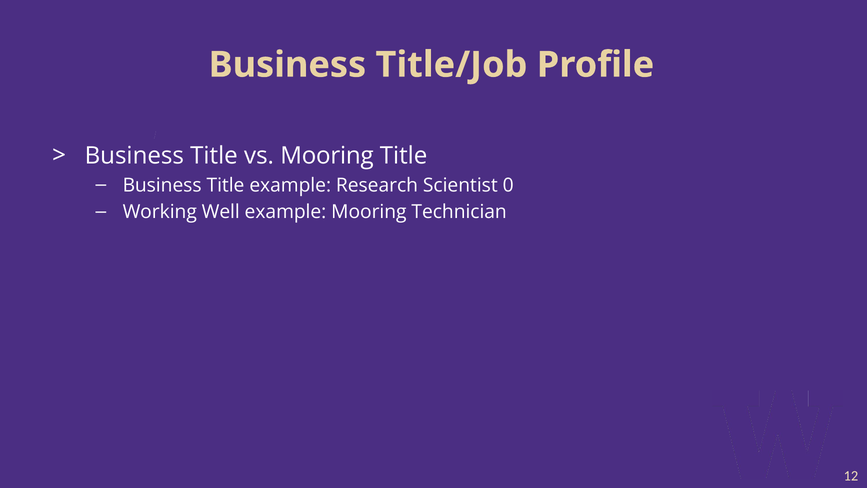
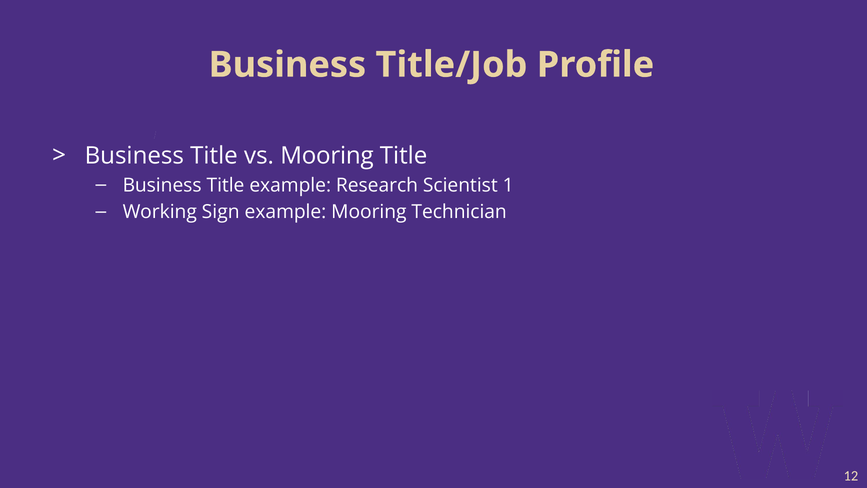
0: 0 -> 1 (508, 185)
Well: Well -> Sign (221, 212)
